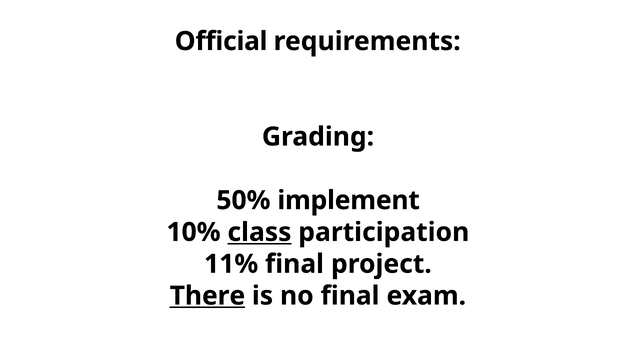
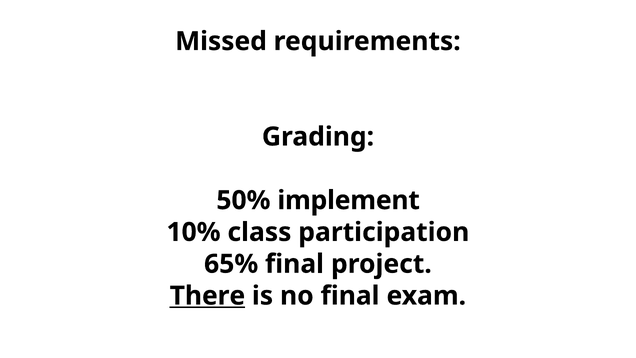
Official: Official -> Missed (221, 41)
class underline: present -> none (259, 232)
11%: 11% -> 65% (231, 264)
